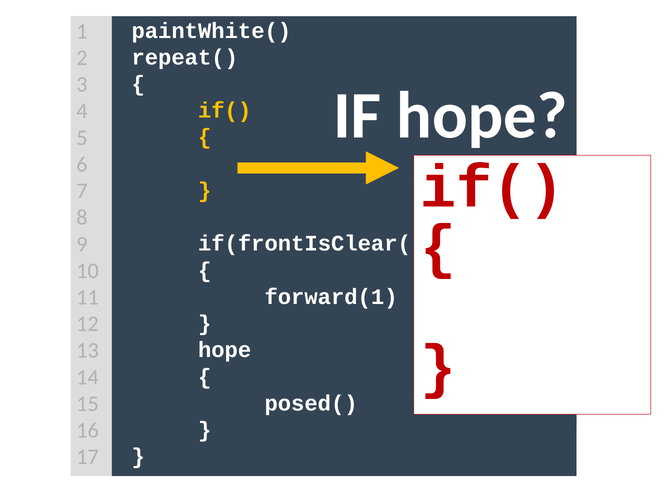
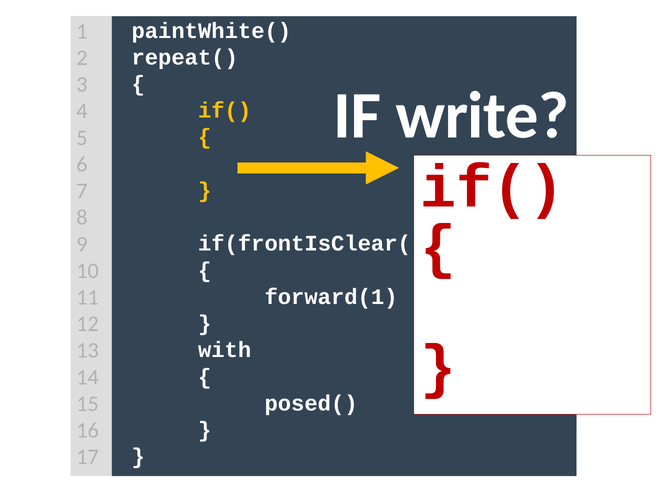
IF hope: hope -> write (482, 116)
hope: hope -> with (225, 350)
